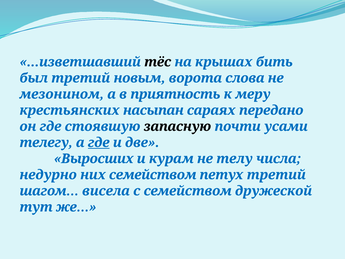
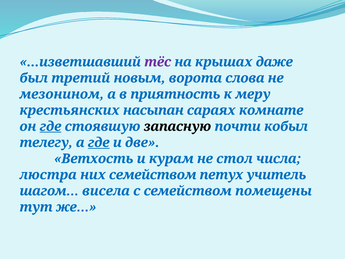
тёс colour: black -> purple (158, 62)
бить: бить -> даже (274, 62)
передано: передано -> комнате (271, 110)
где underline: none -> present (51, 126)
усами: усами -> кобыл (286, 126)
Выросших: Выросших -> Ветхость (94, 159)
телу: телу -> стол (234, 159)
недурно: недурно -> люстра (48, 175)
петух третий: третий -> учитель (276, 175)
дружеской: дружеской -> помещены (273, 191)
